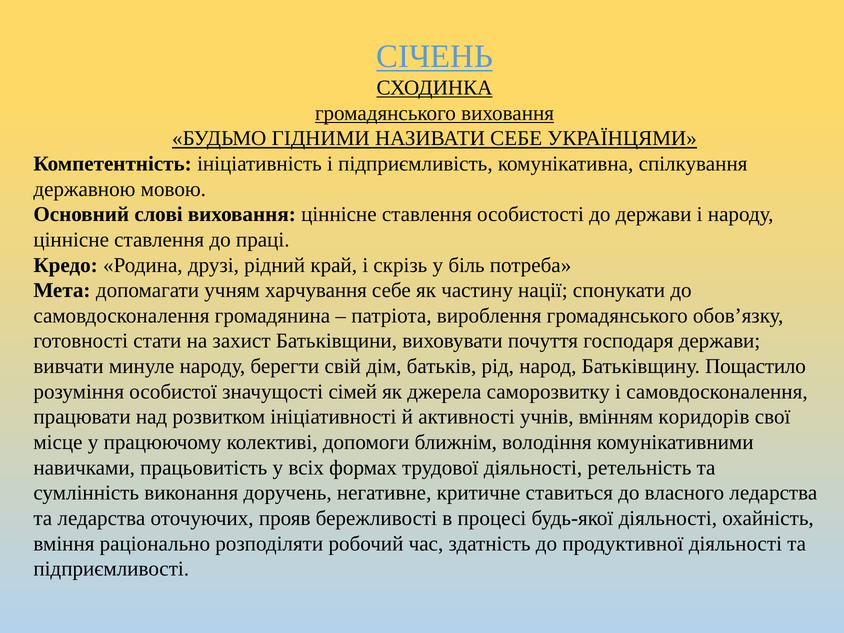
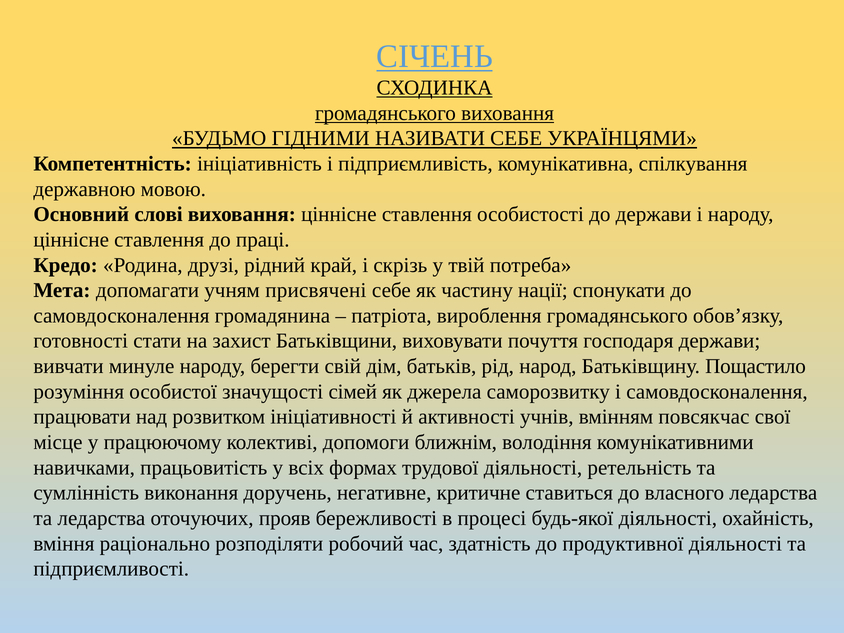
біль: біль -> твій (466, 265)
харчування: харчування -> присвячені (316, 290)
коридорів: коридорів -> повсякчас (704, 417)
